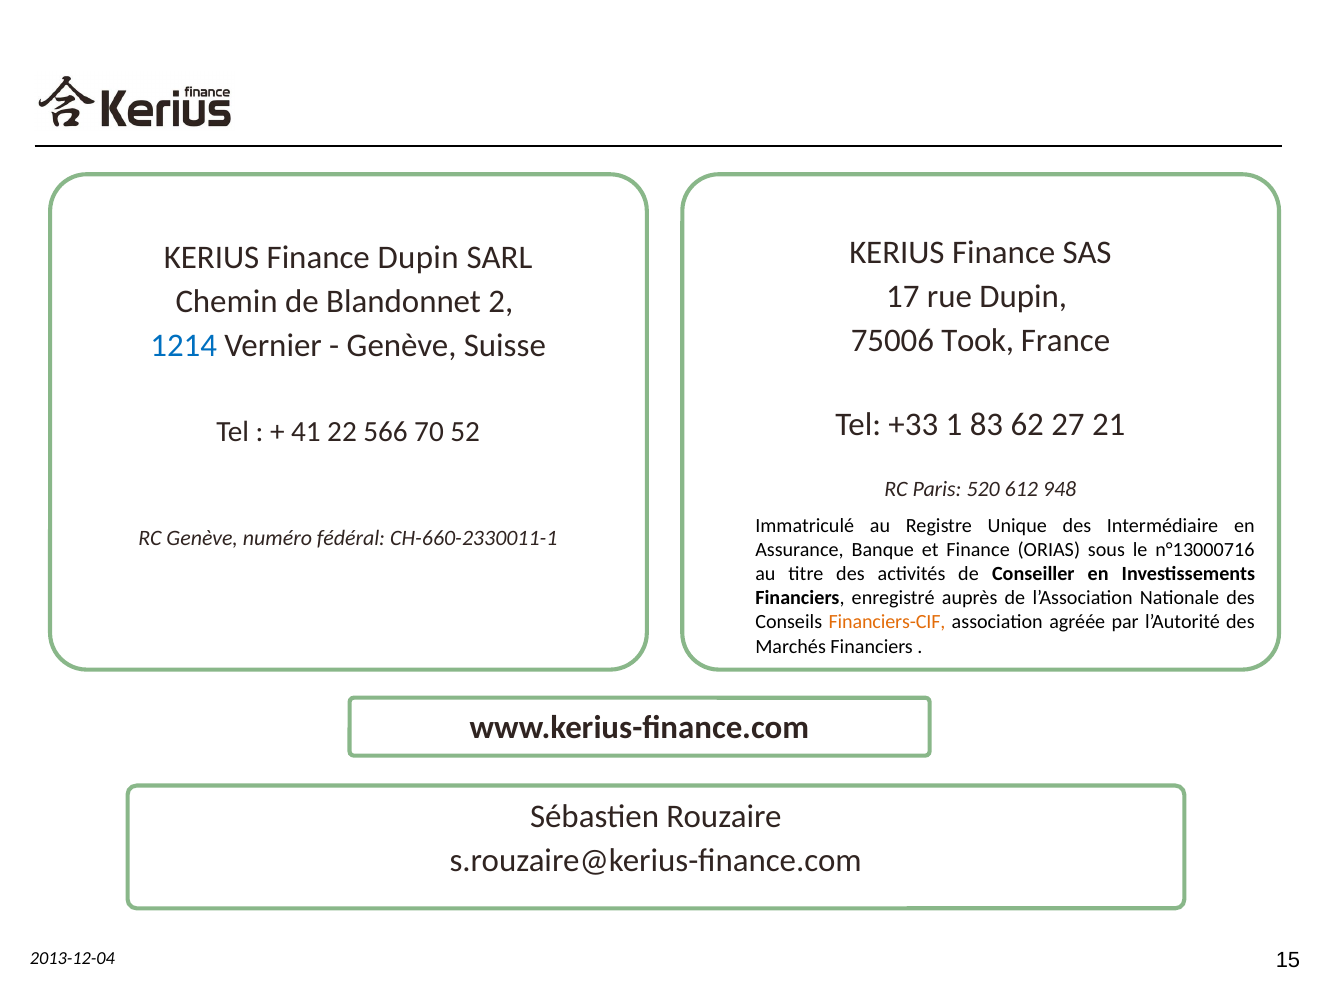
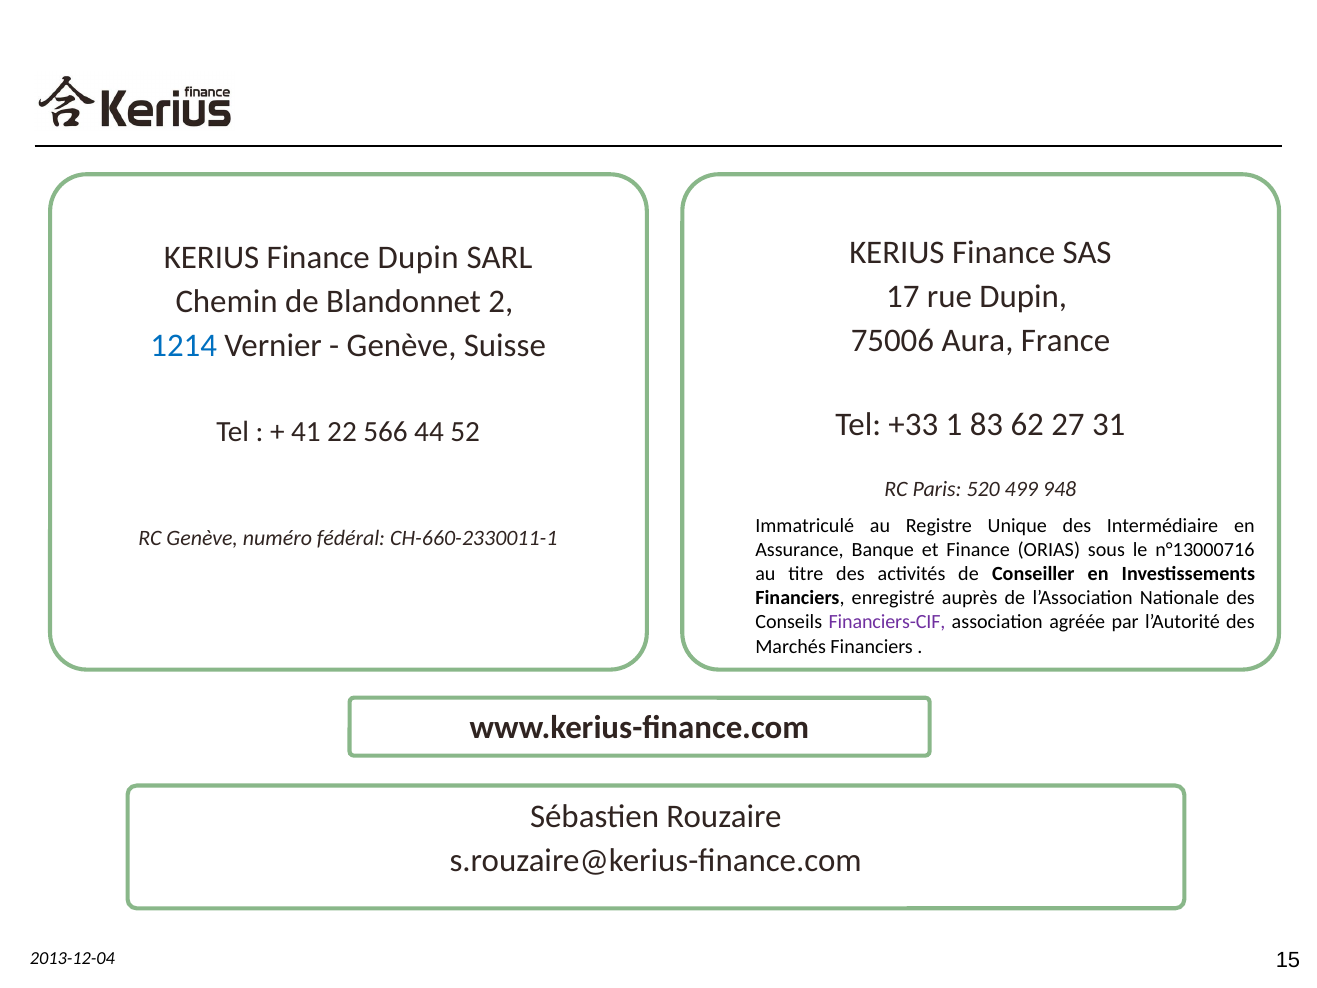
Took: Took -> Aura (977, 341)
21: 21 -> 31 (1109, 424)
70: 70 -> 44 (429, 432)
612: 612 -> 499 (1021, 489)
Financiers-CIF colour: orange -> purple (887, 622)
